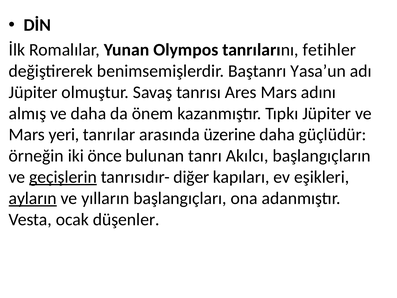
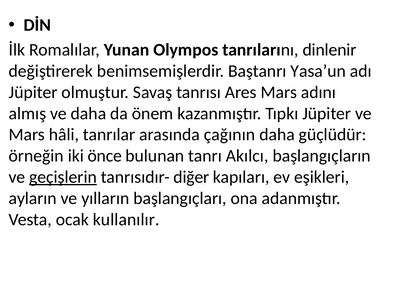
fetihler: fetihler -> dinlenir (329, 50)
yeri: yeri -> hâli (64, 135)
üzerine: üzerine -> çağının (230, 135)
ayların underline: present -> none (33, 198)
düşenler: düşenler -> kullanılır (126, 219)
